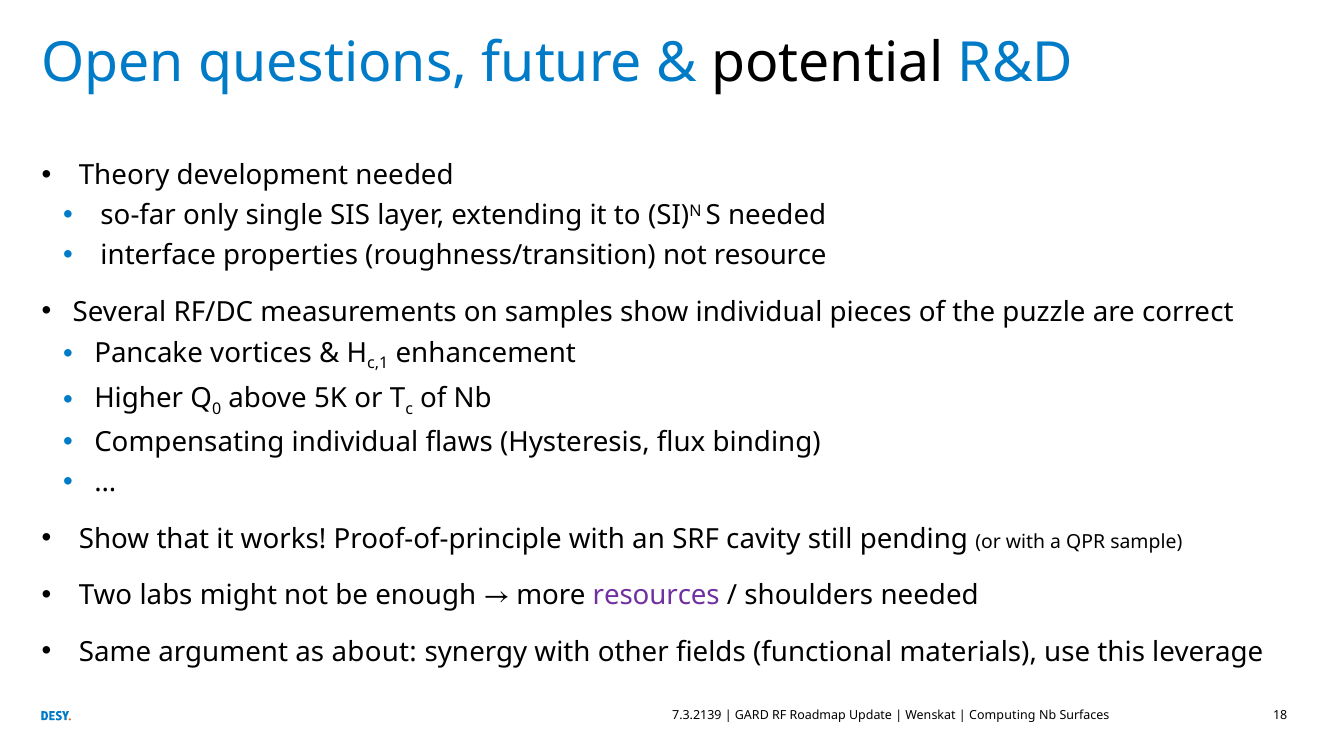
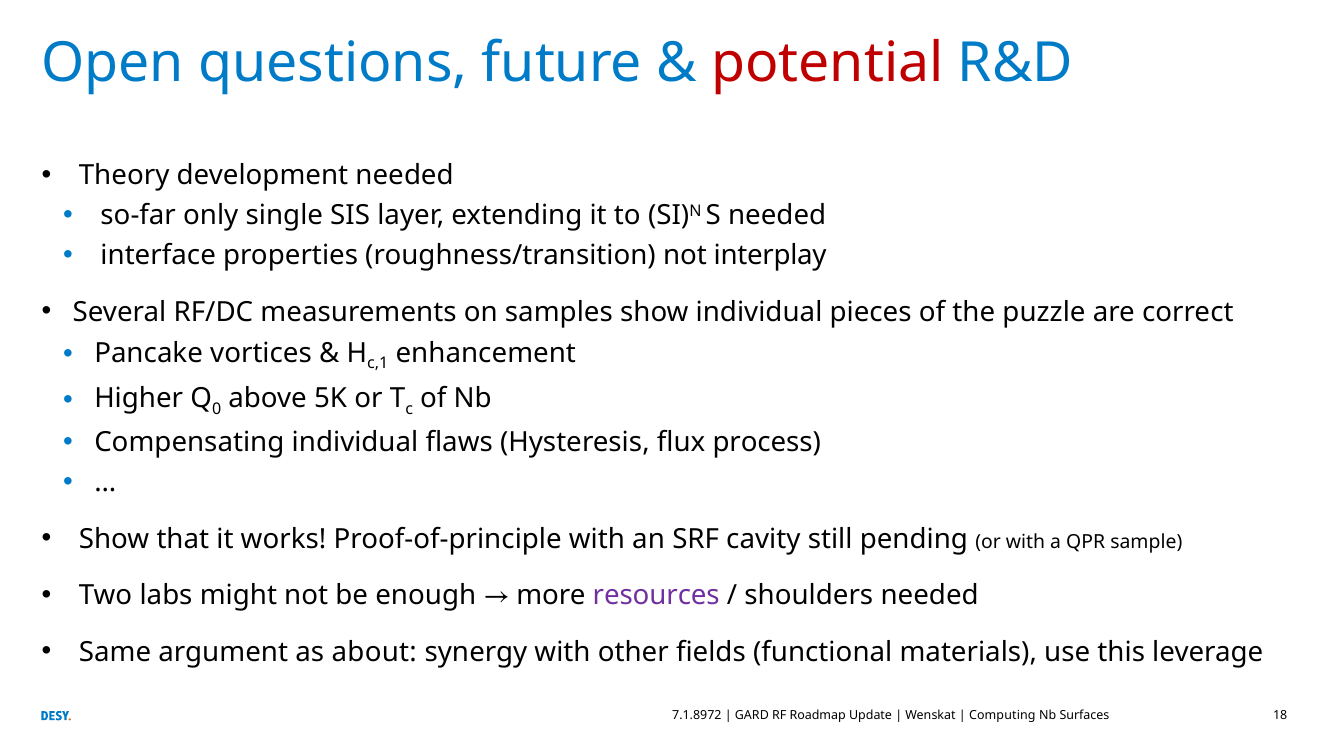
potential colour: black -> red (827, 63)
resource: resource -> interplay (770, 255)
binding: binding -> process (767, 442)
7.3.2139: 7.3.2139 -> 7.1.8972 (697, 715)
